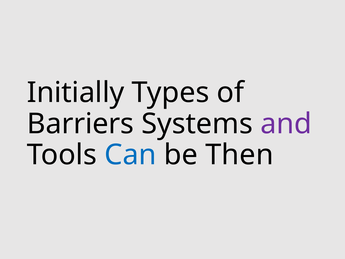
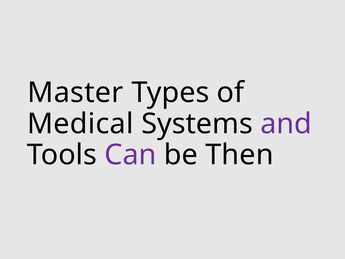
Initially: Initially -> Master (75, 93)
Barriers: Barriers -> Medical (80, 124)
Can colour: blue -> purple (130, 155)
